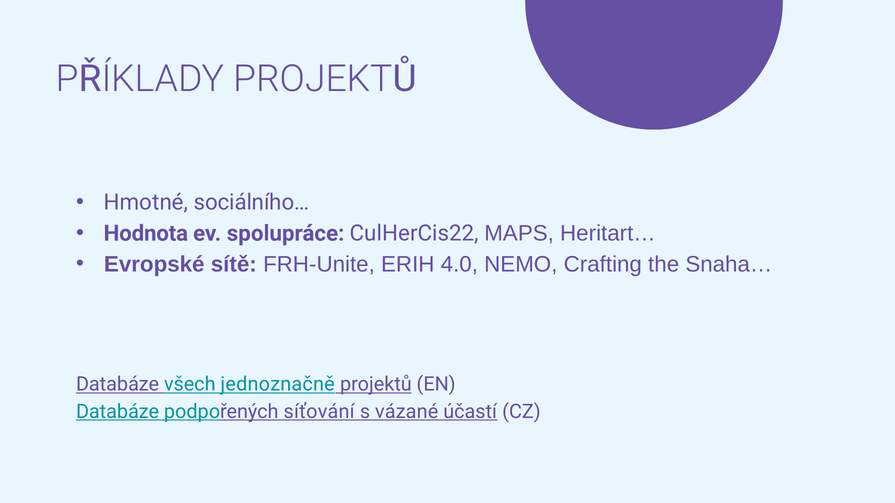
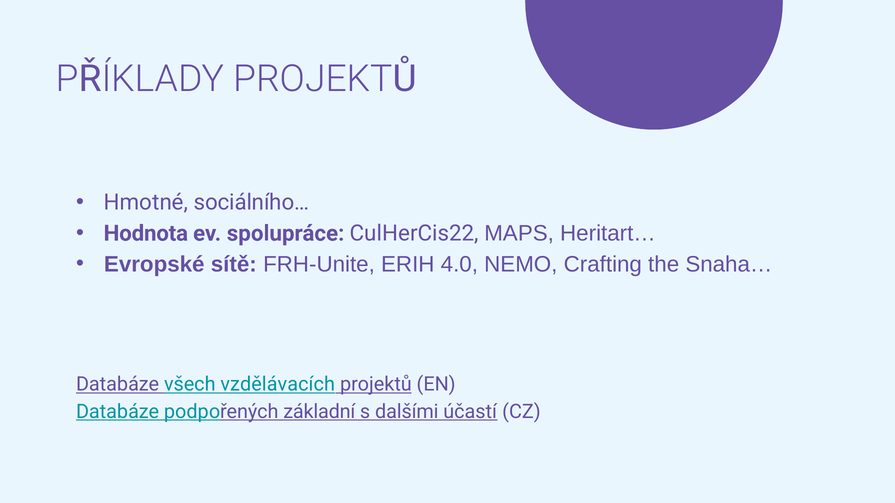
jednoznačně: jednoznačně -> vzdělávacích (278, 385)
síťování: síťování -> základní (319, 412)
vázané: vázané -> dalšími (407, 412)
